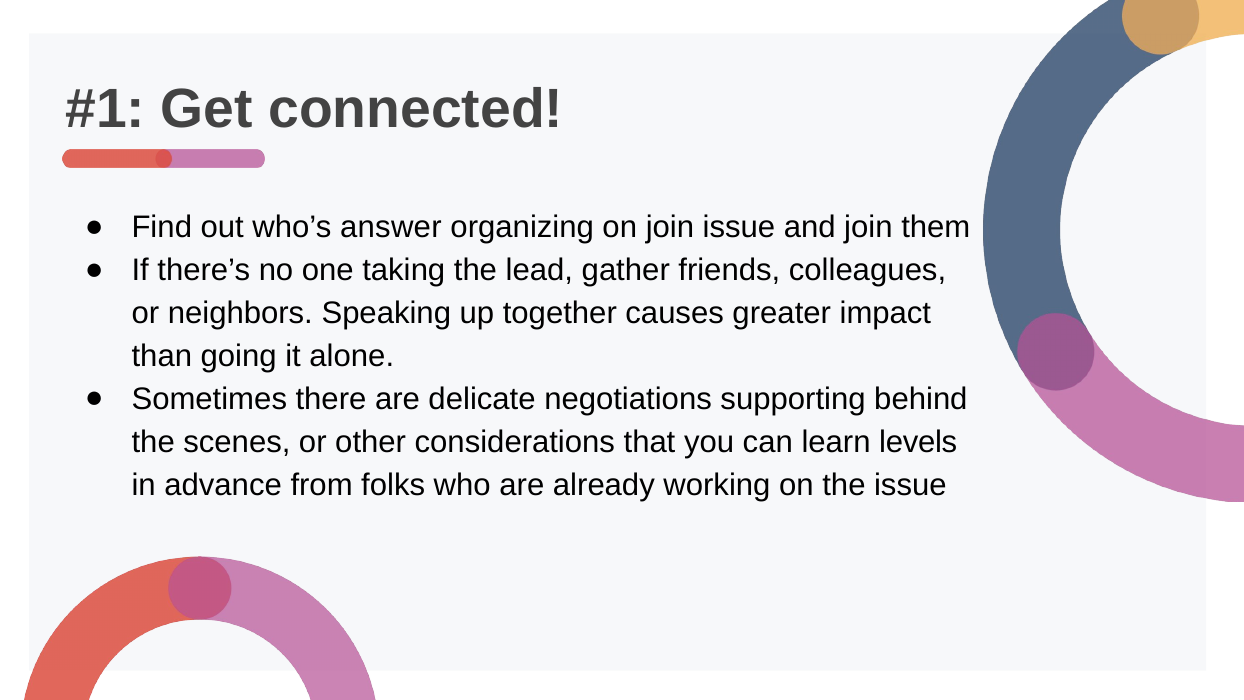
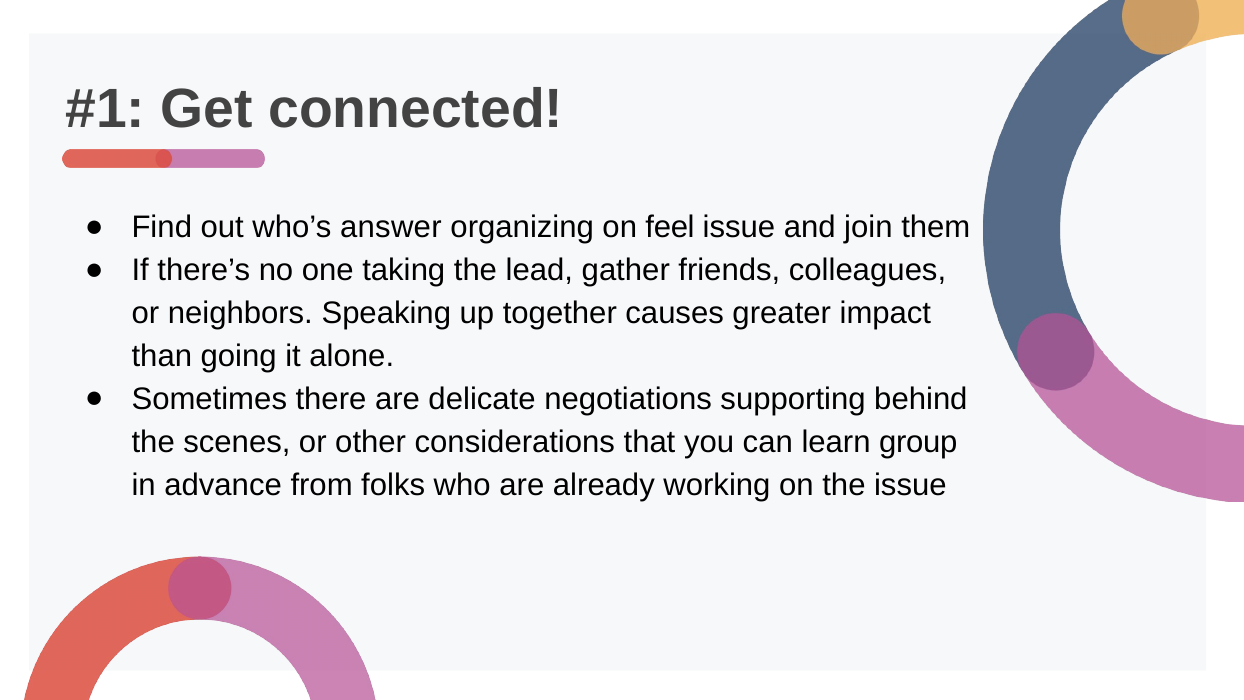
on join: join -> feel (670, 228)
levels: levels -> group (918, 442)
